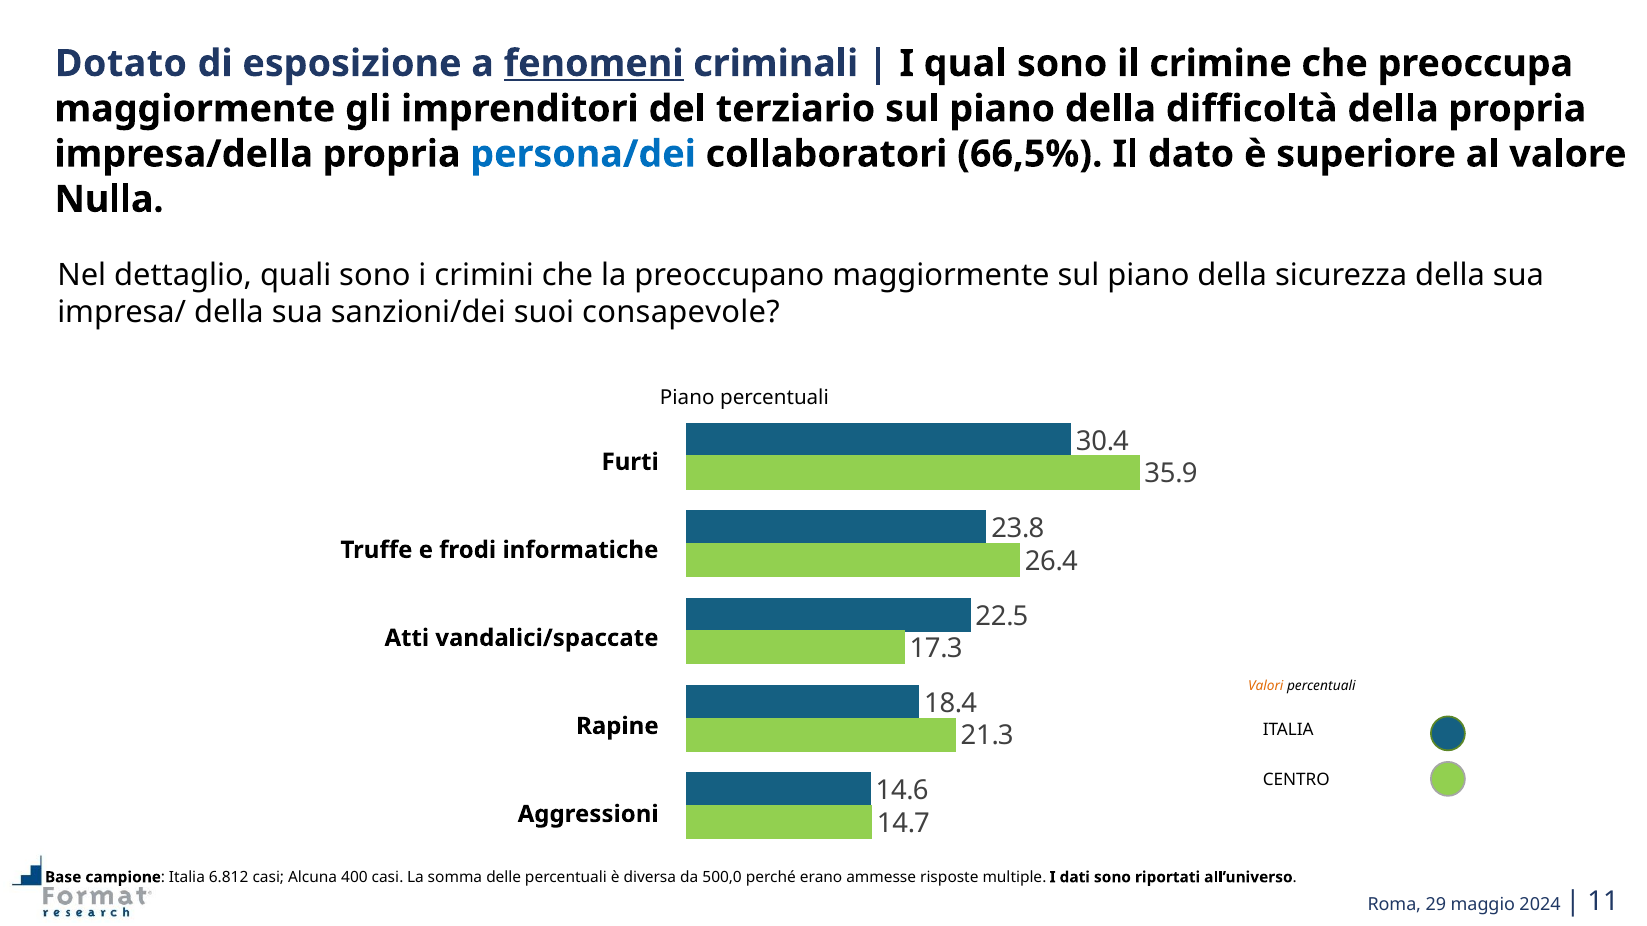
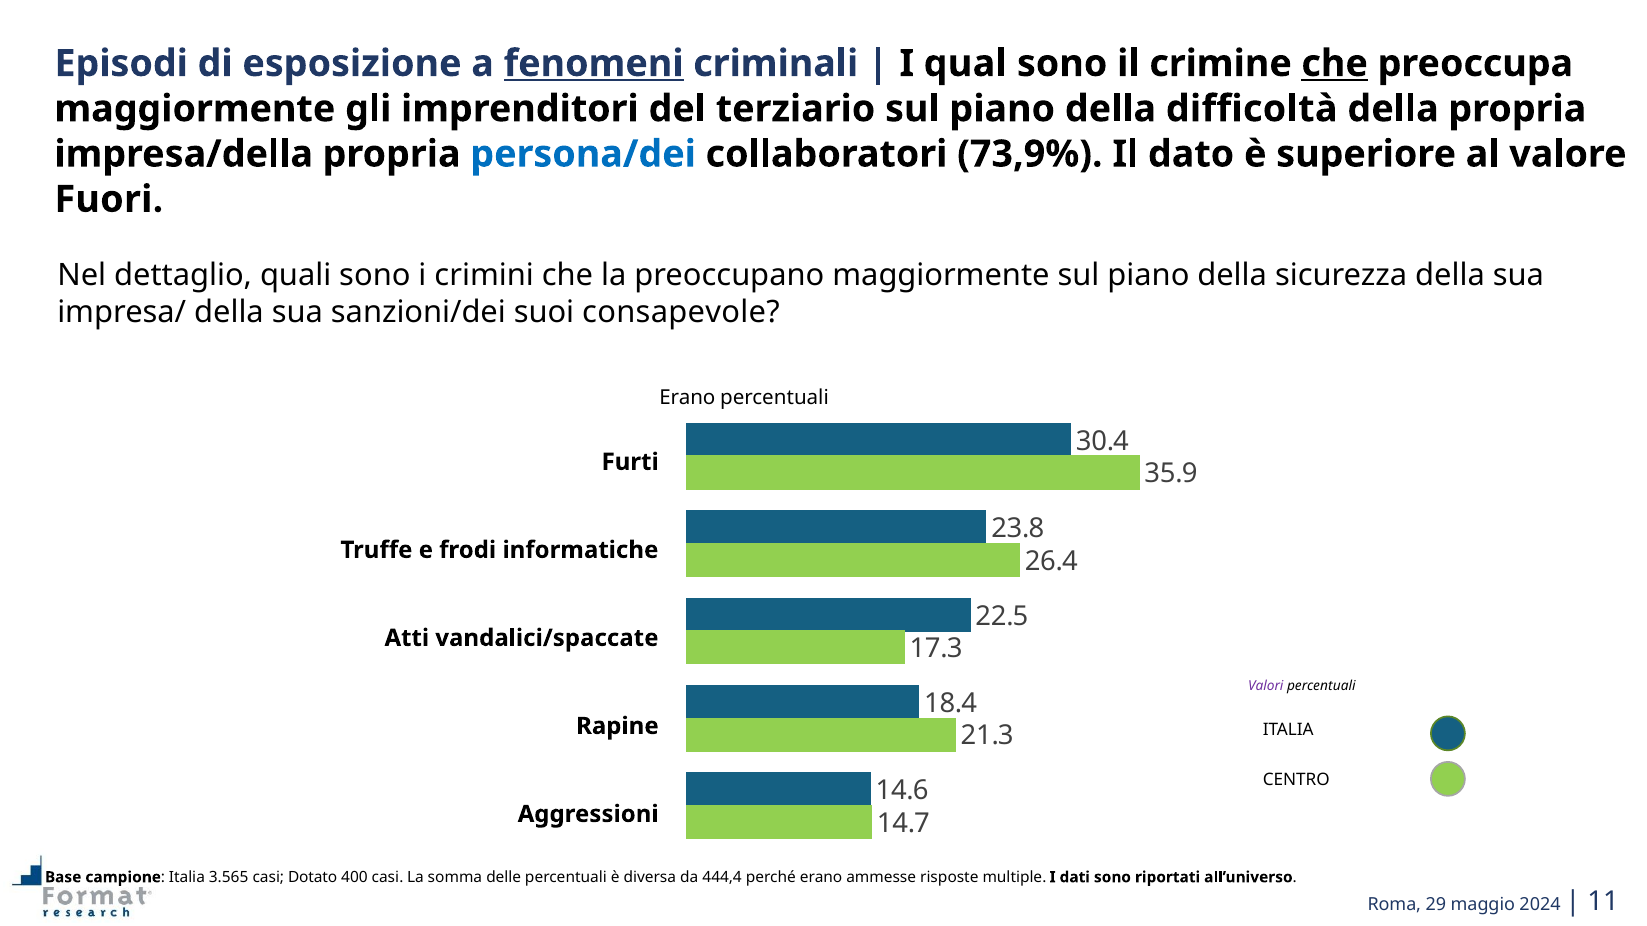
Dotato: Dotato -> Episodi (121, 64)
che underline: none -> present (1335, 64)
66,5%: 66,5% -> 73,9% (1030, 154)
Nulla: Nulla -> Fuori (109, 199)
Piano: Piano -> Erano (687, 398)
Valori colour: orange -> purple (1266, 687)
6.812: 6.812 -> 3.565 (229, 878)
Alcuna: Alcuna -> Dotato (313, 878)
500,0: 500,0 -> 444,4 (722, 878)
